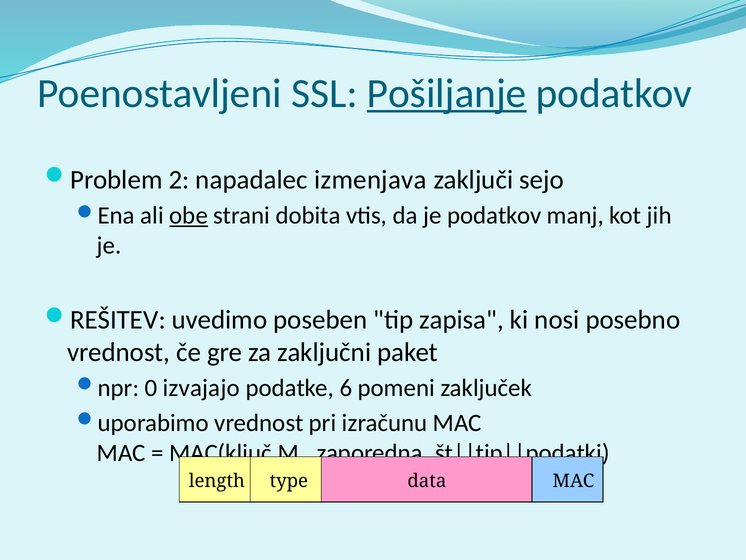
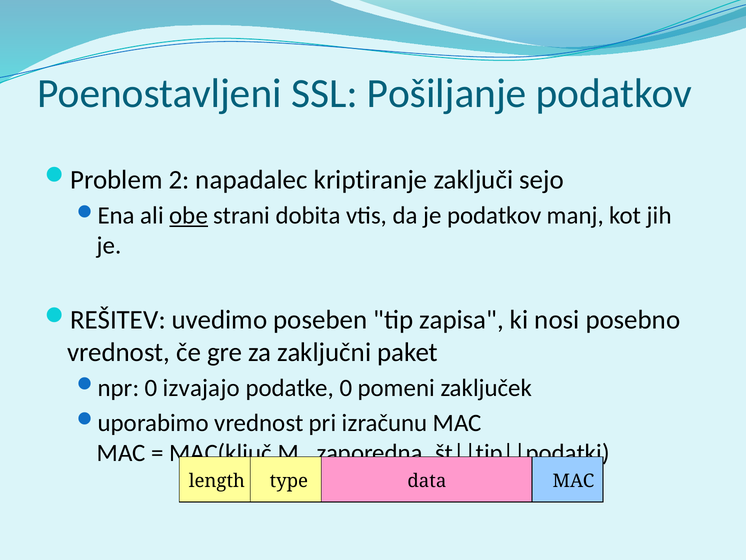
Pošiljanje underline: present -> none (447, 93)
izmenjava: izmenjava -> kriptiranje (371, 180)
podatke 6: 6 -> 0 (346, 388)
